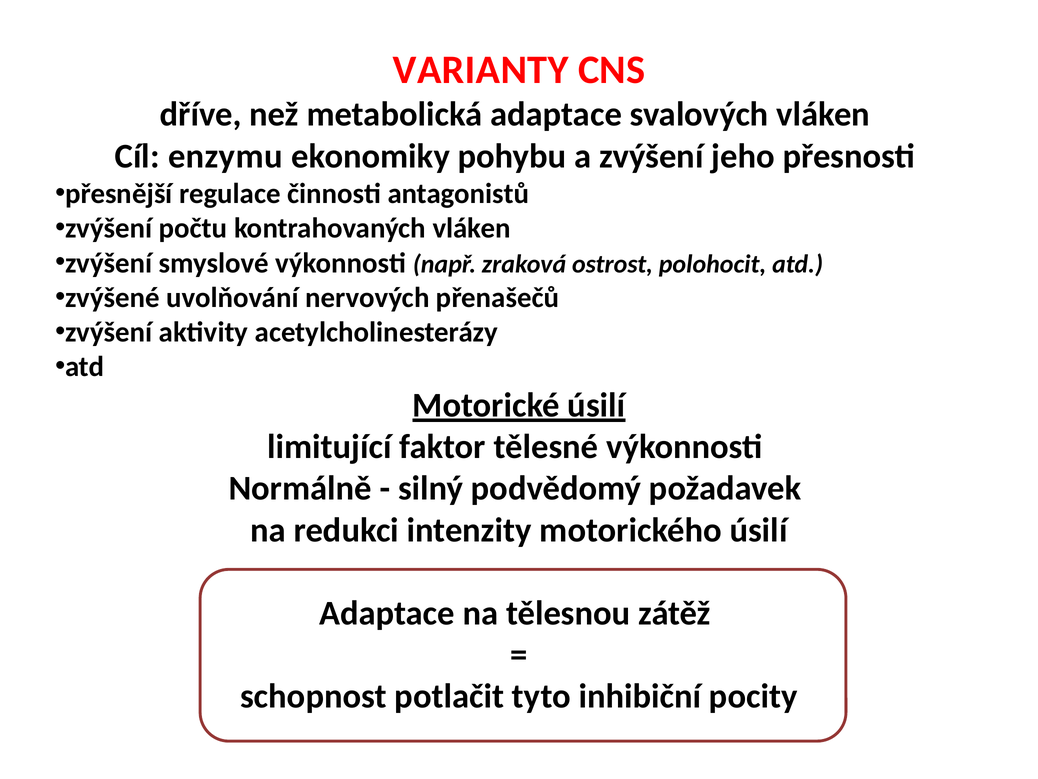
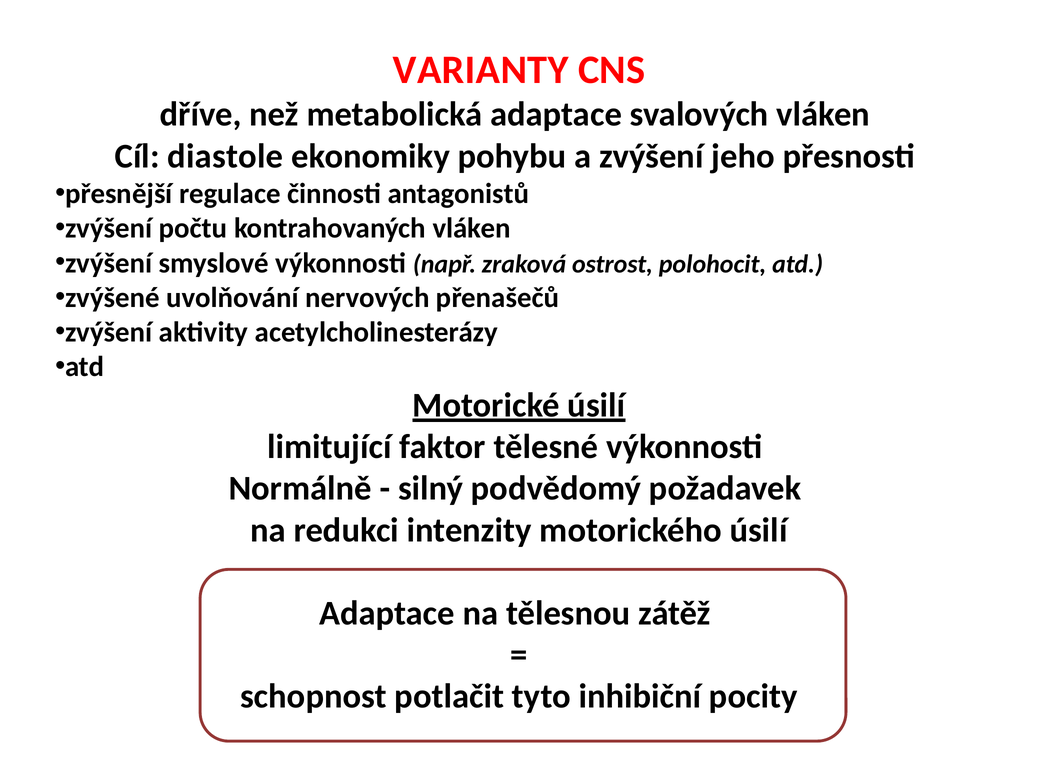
enzymu: enzymu -> diastole (225, 156)
